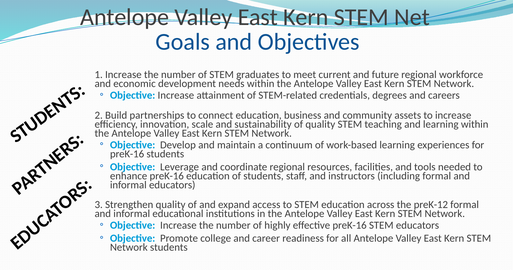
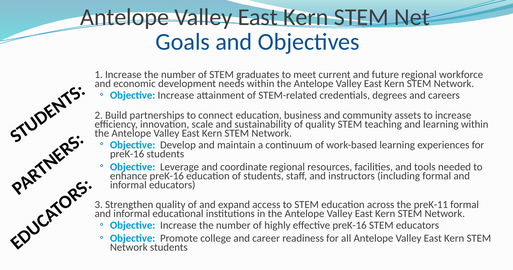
preK-12: preK-12 -> preK-11 (431, 205)
